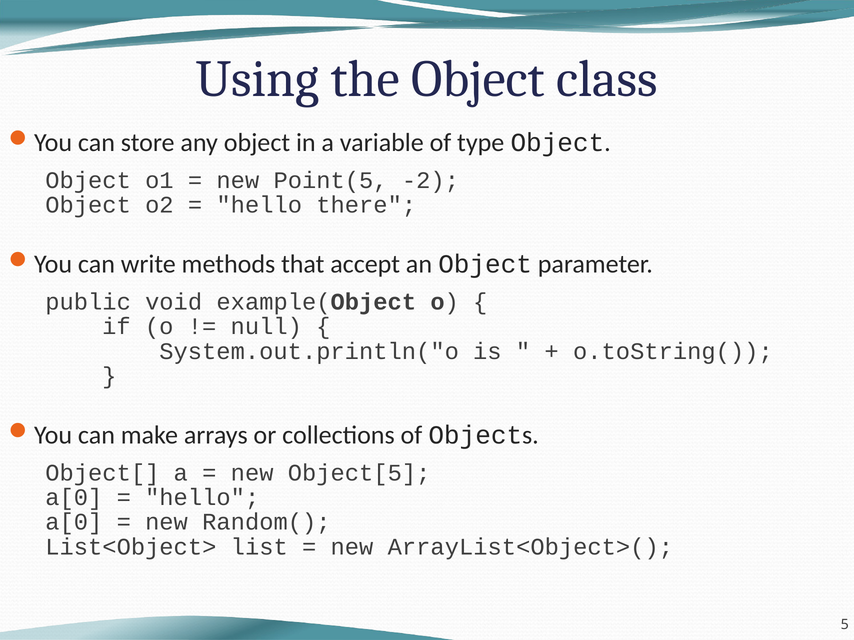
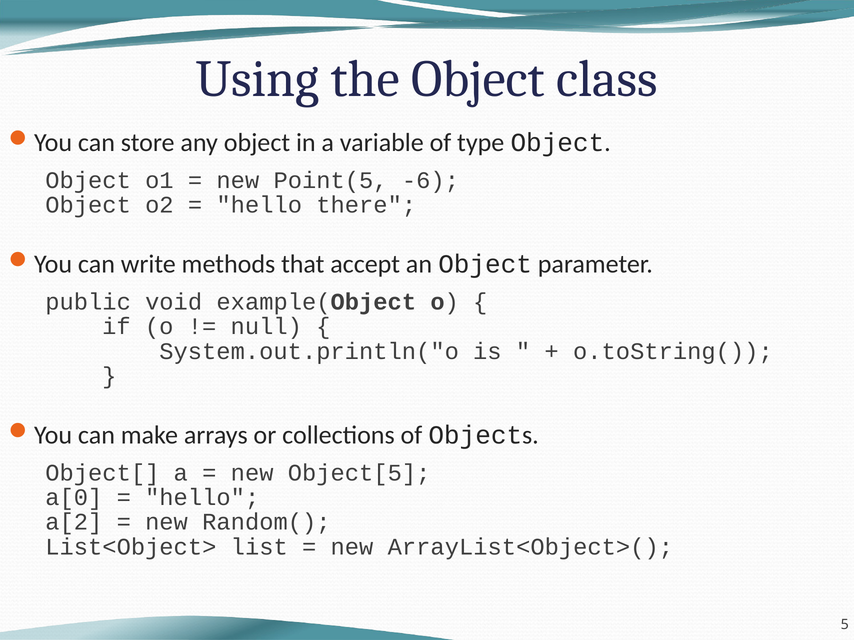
-2: -2 -> -6 (430, 181)
a[0: a[0 -> a[2 (74, 523)
